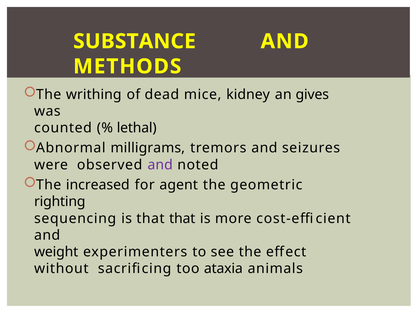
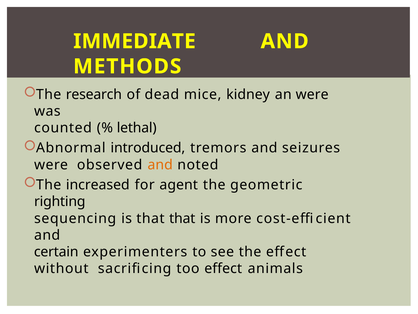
SUBSTANCE: SUBSTANCE -> IMMEDIATE (134, 41)
writhing: writhing -> research (94, 94)
an gives: gives -> were (312, 94)
milligrams: milligrams -> introduced (148, 148)
and colour: purple -> orange (160, 165)
weight: weight -> certain (56, 252)
too ataxia: ataxia -> effect (223, 268)
